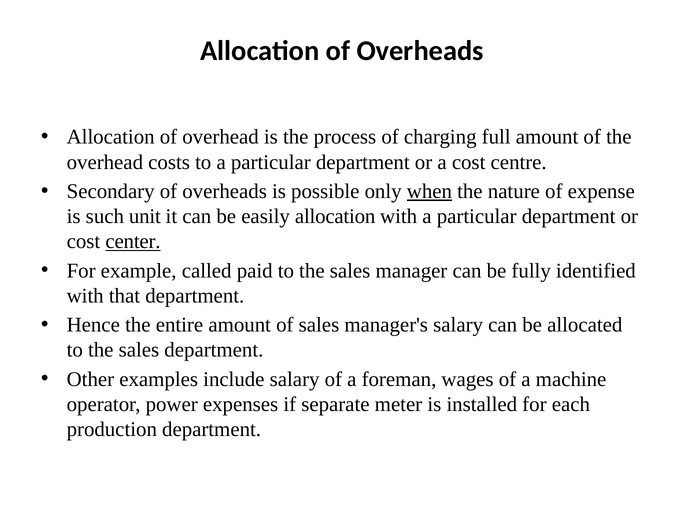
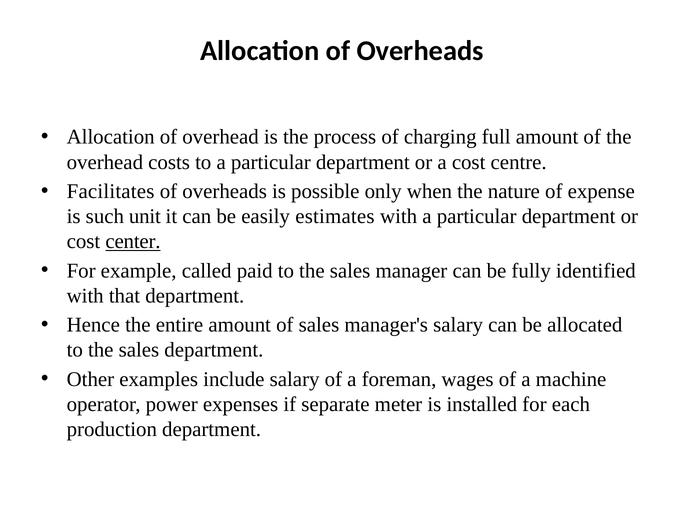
Secondary: Secondary -> Facilitates (111, 191)
when underline: present -> none (429, 191)
easily allocation: allocation -> estimates (335, 216)
